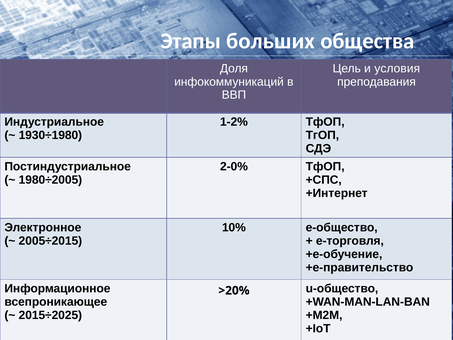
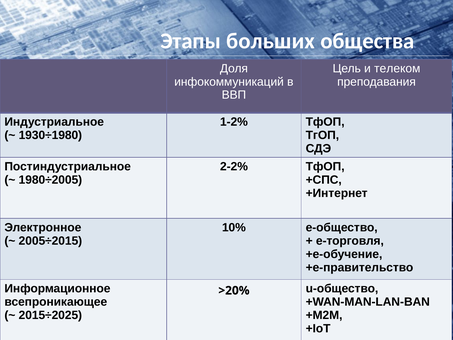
условия: условия -> телеком (397, 68)
2-0%: 2-0% -> 2-2% (234, 166)
